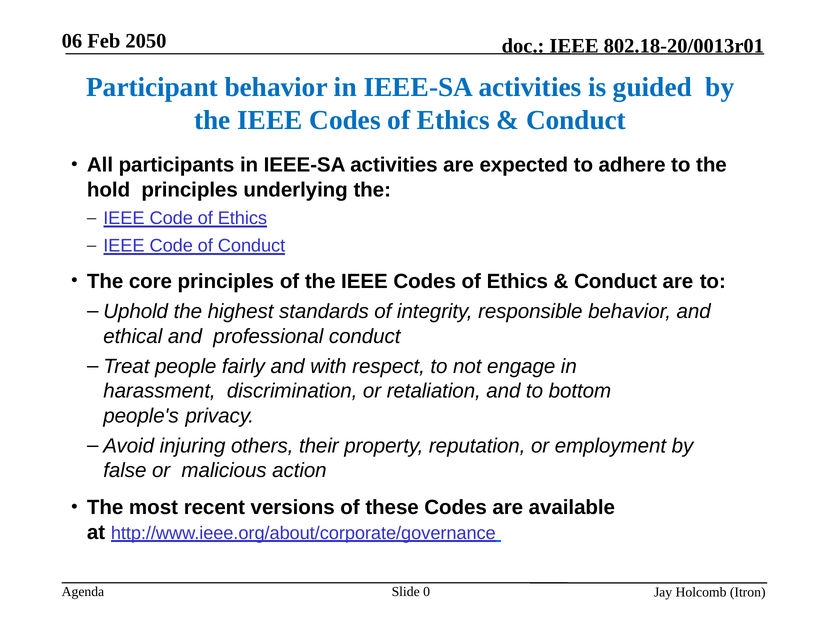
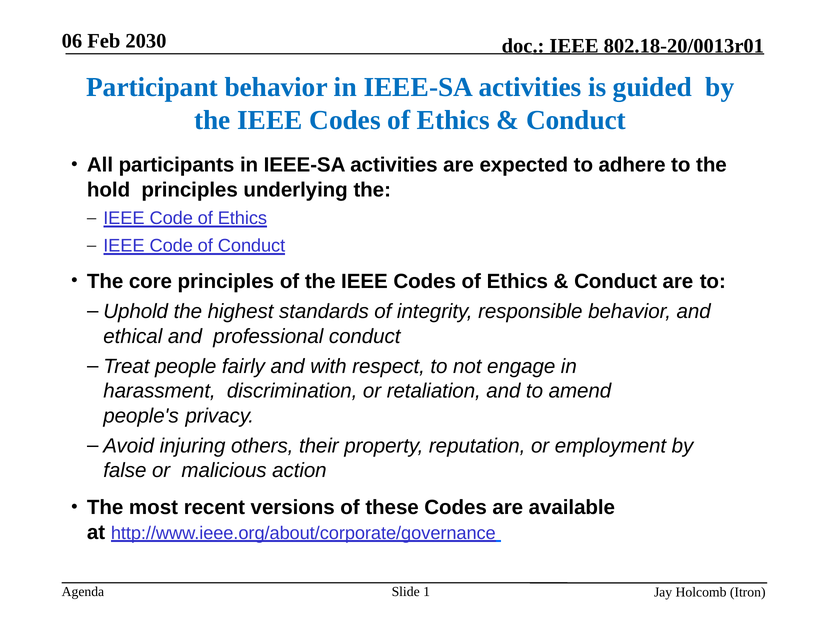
2050: 2050 -> 2030 (146, 41)
bottom: bottom -> amend (580, 391)
0: 0 -> 1 (427, 591)
